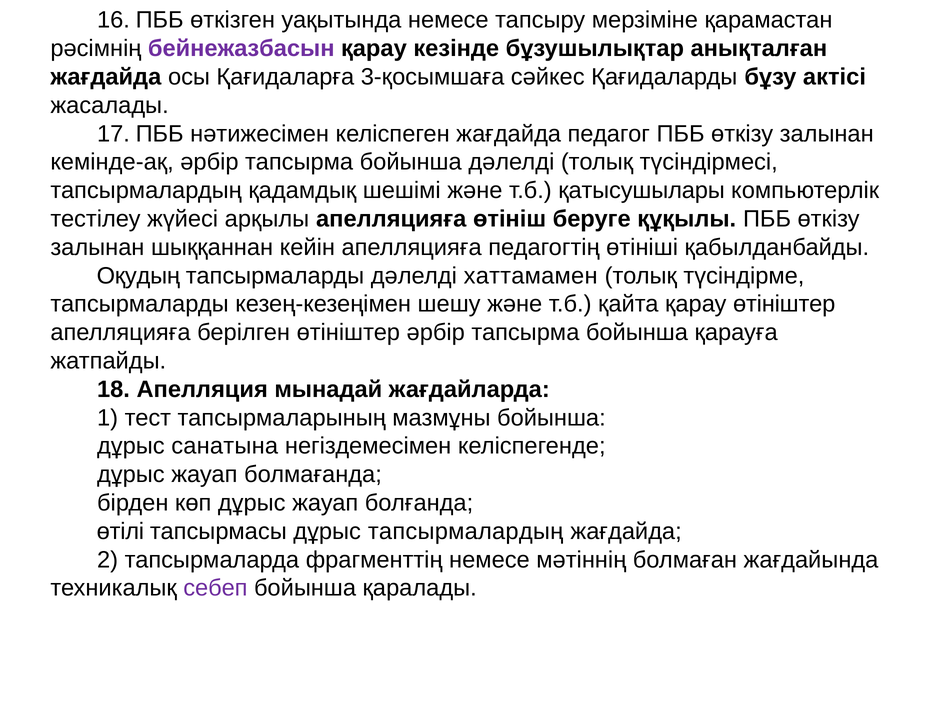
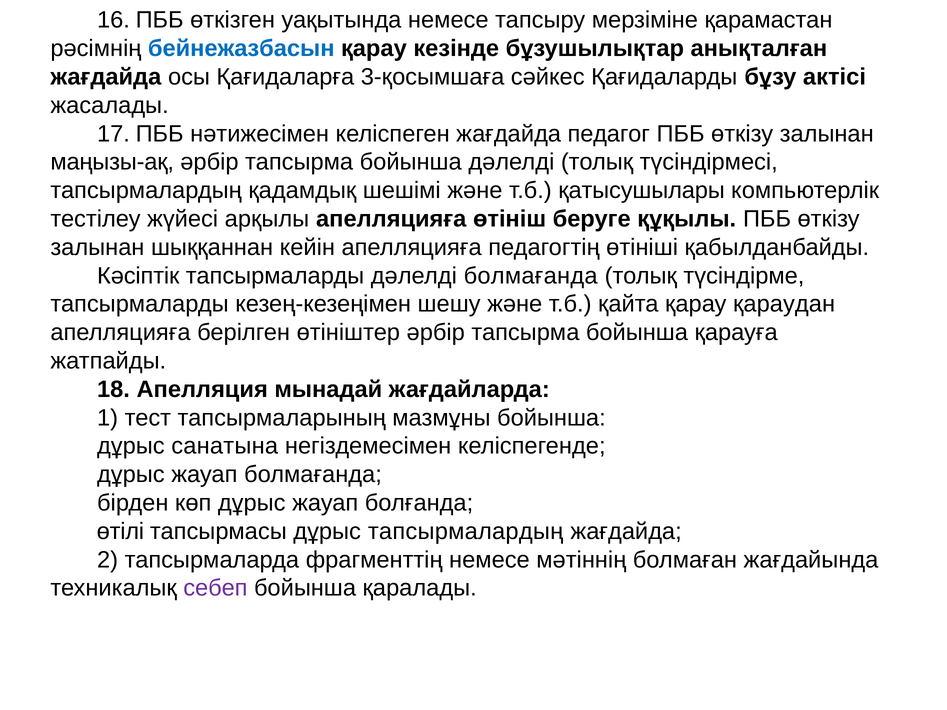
бейнежазбасын colour: purple -> blue (241, 49)
кемінде-ақ: кемінде-ақ -> маңызы-ақ (112, 162)
Оқудың: Оқудың -> Кәсіптік (138, 276)
дәлелді хаттамамен: хаттамамен -> болмағанда (531, 276)
қарау өтініштер: өтініштер -> қараудан (784, 304)
